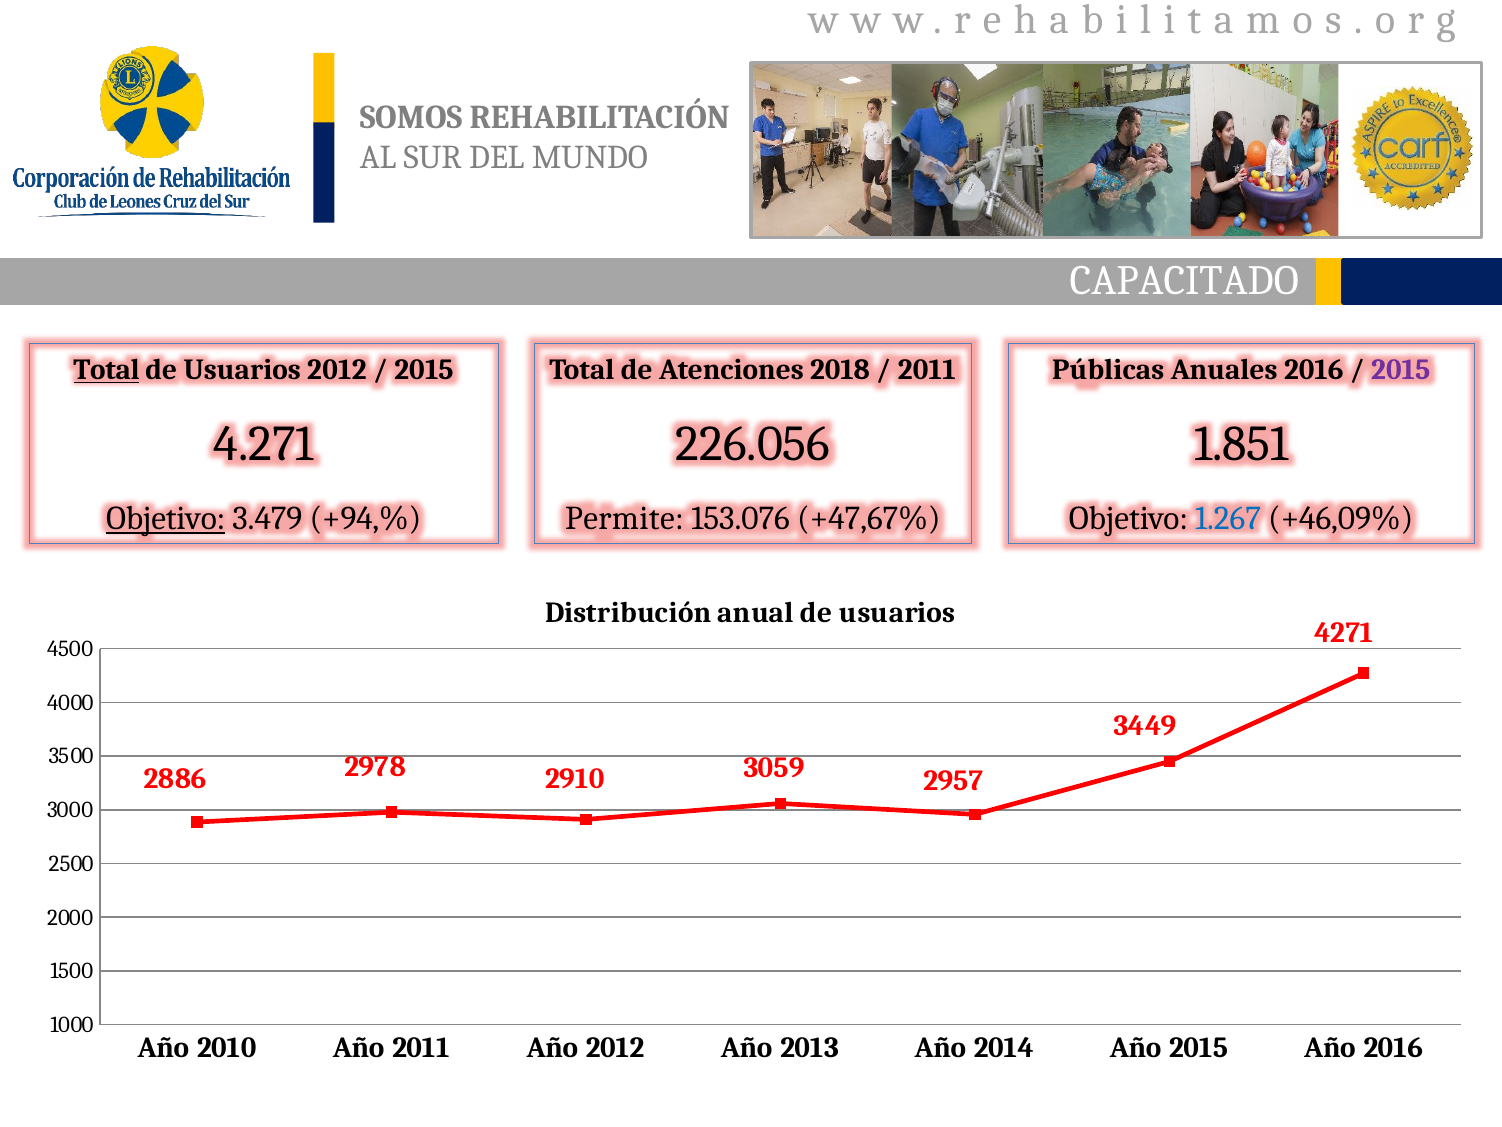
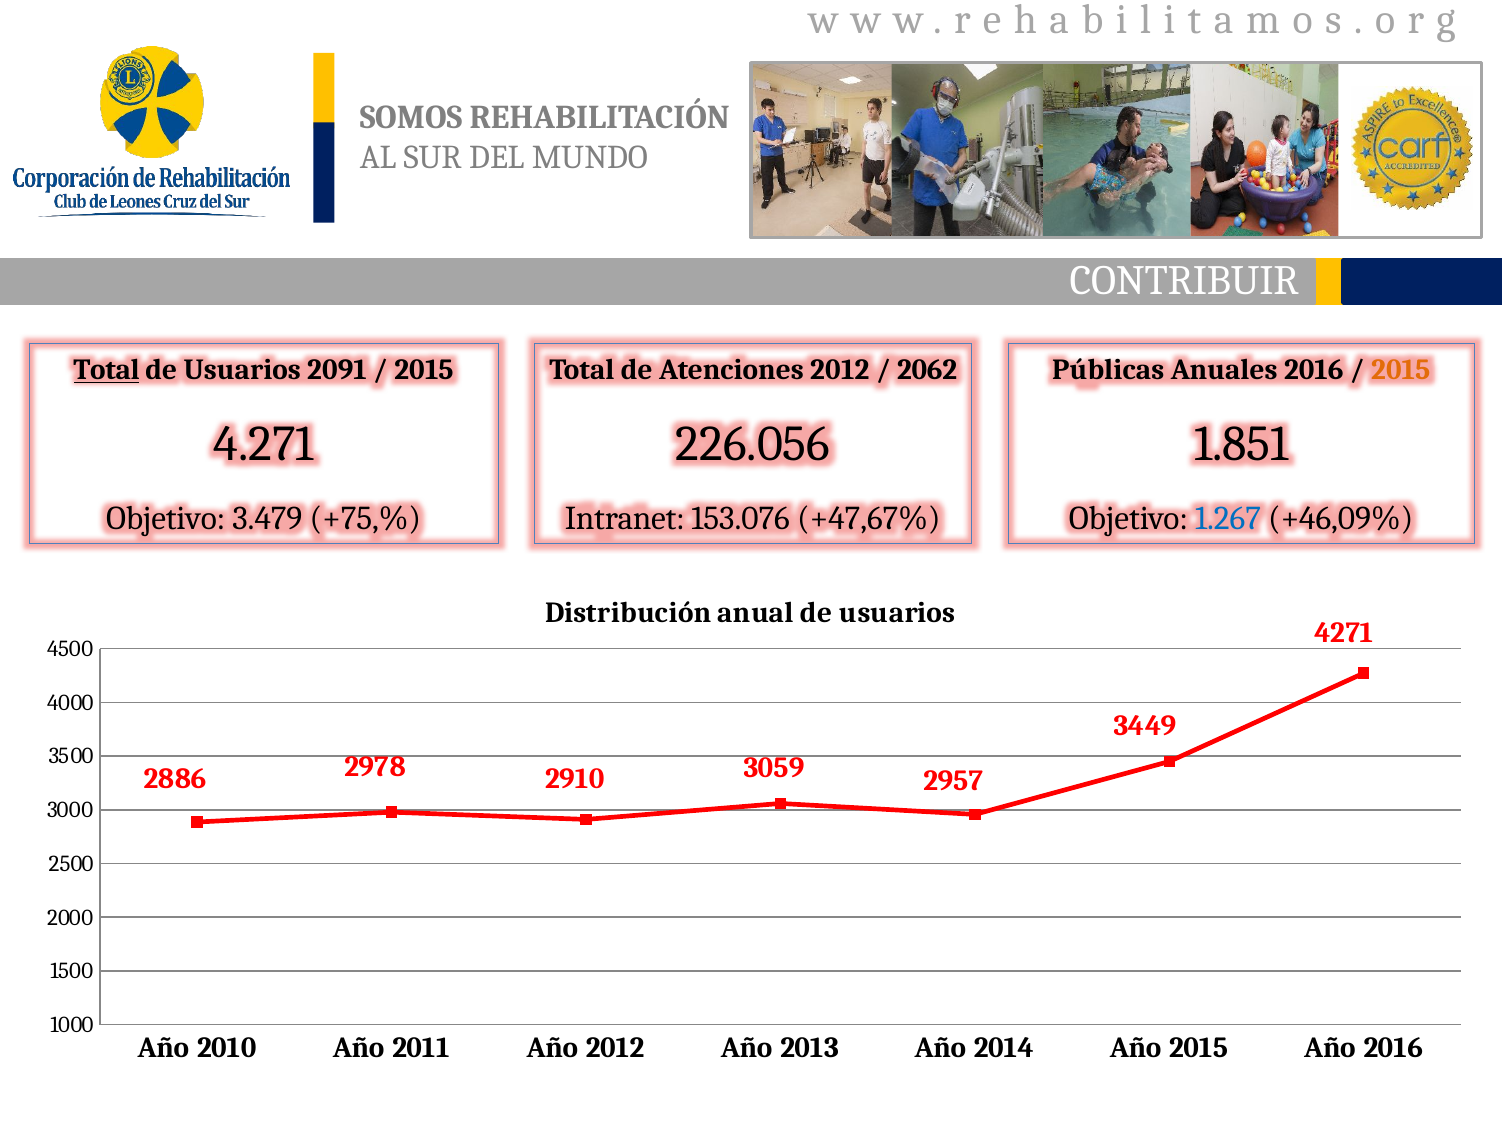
CAPACITADO: CAPACITADO -> CONTRIBUIR (1184, 281)
Usuarios 2012: 2012 -> 2091 (337, 370)
Atenciones 2018: 2018 -> 2012 (840, 370)
2011: 2011 -> 2062 (927, 370)
2015 colour: purple -> orange (1401, 370)
Objetivo underline: present -> none (166, 518)
+94,%: +94,% -> +75,% (365, 518)
Permite: Permite -> Intranet (625, 518)
